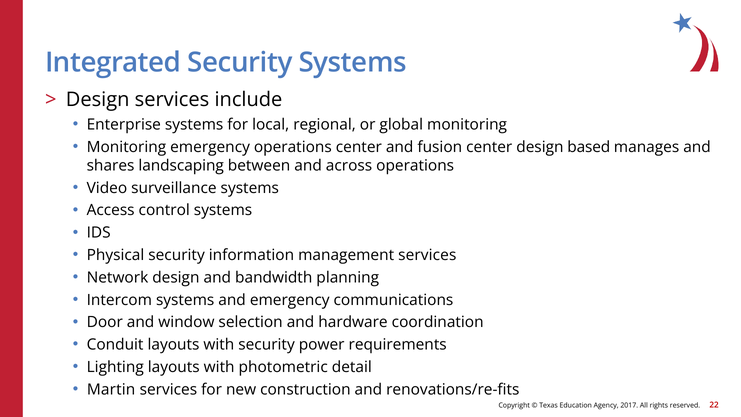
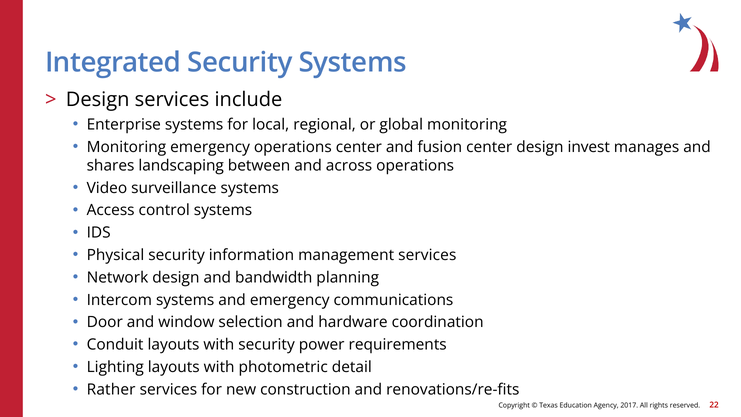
based: based -> invest (589, 147)
Martin: Martin -> Rather (111, 389)
